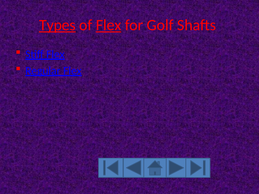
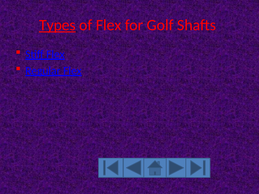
Flex underline: present -> none (109, 25)
